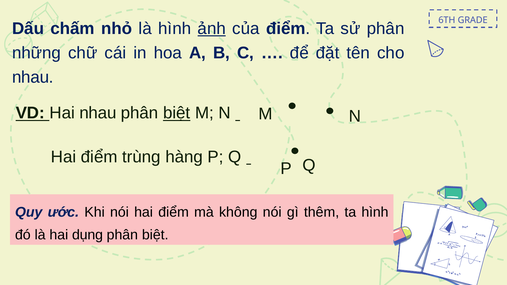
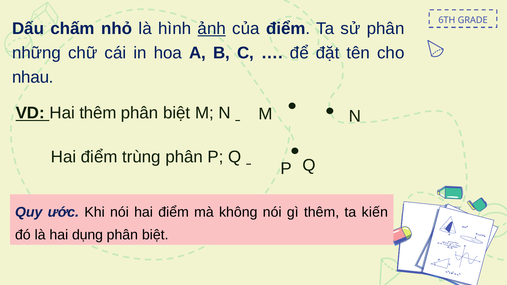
Hai nhau: nhau -> thêm (98, 113)
biệt underline: present -> none (177, 113)
trùng hàng: hàng -> phân (184, 157)
ta hình: hình -> kiến (375, 212)
